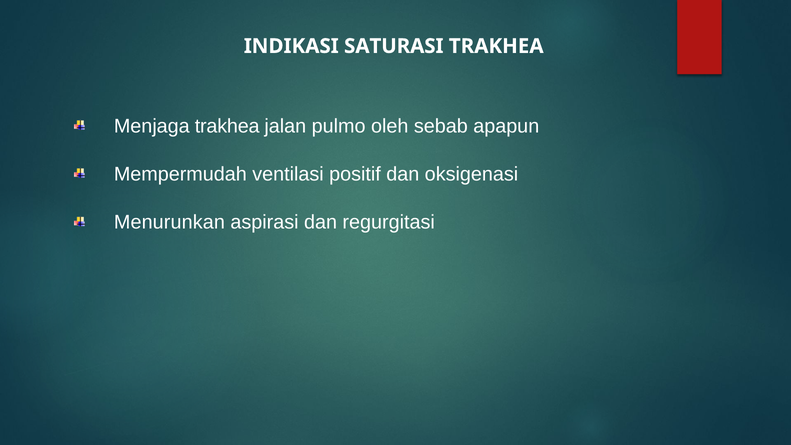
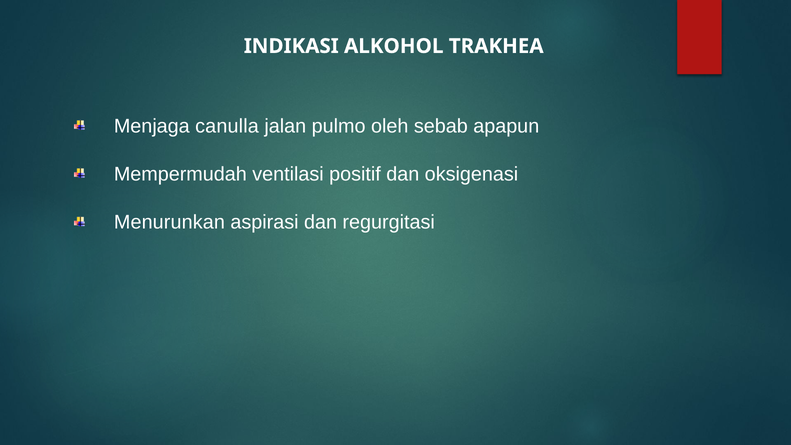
SATURASI: SATURASI -> ALKOHOL (394, 46)
Menjaga trakhea: trakhea -> canulla (227, 126)
